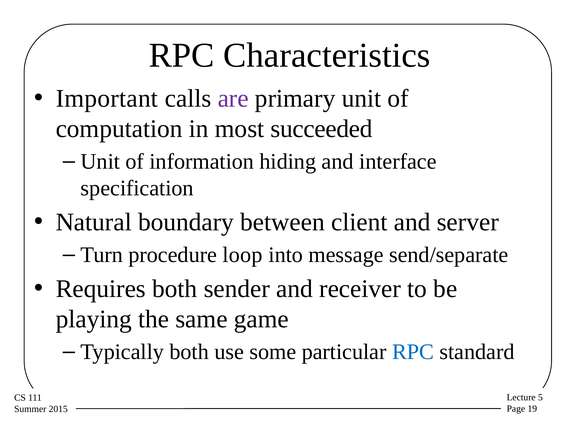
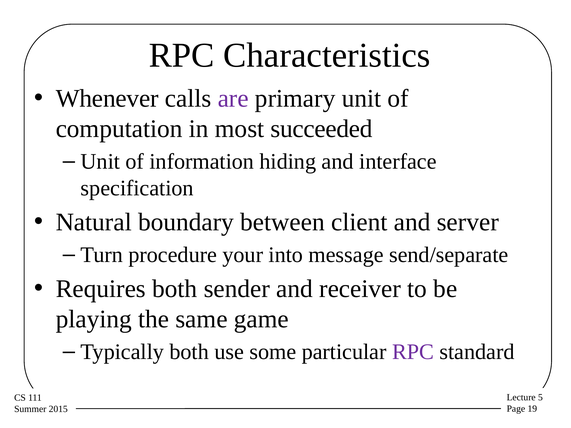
Important: Important -> Whenever (107, 98)
loop: loop -> your (243, 255)
RPC colour: blue -> purple (413, 352)
